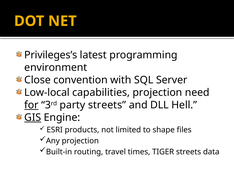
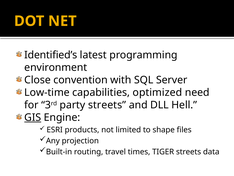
Privileges’s: Privileges’s -> Identified’s (51, 55)
Low-local: Low-local -> Low-time (47, 92)
capabilities projection: projection -> optimized (157, 92)
for underline: present -> none (31, 105)
